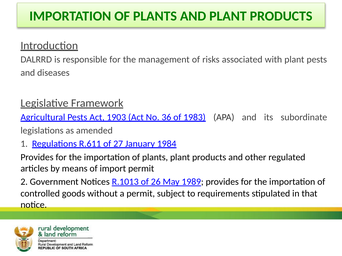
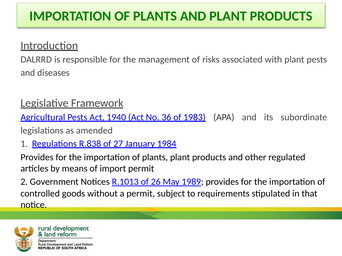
1903: 1903 -> 1940 (116, 117)
R.611: R.611 -> R.838 (90, 144)
